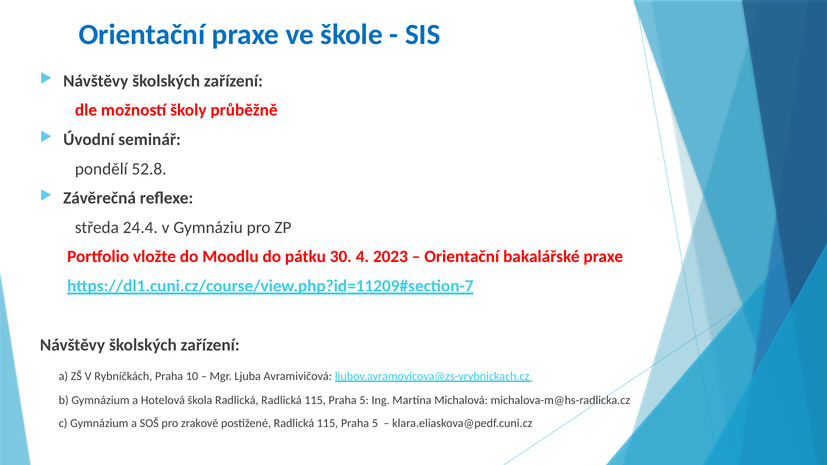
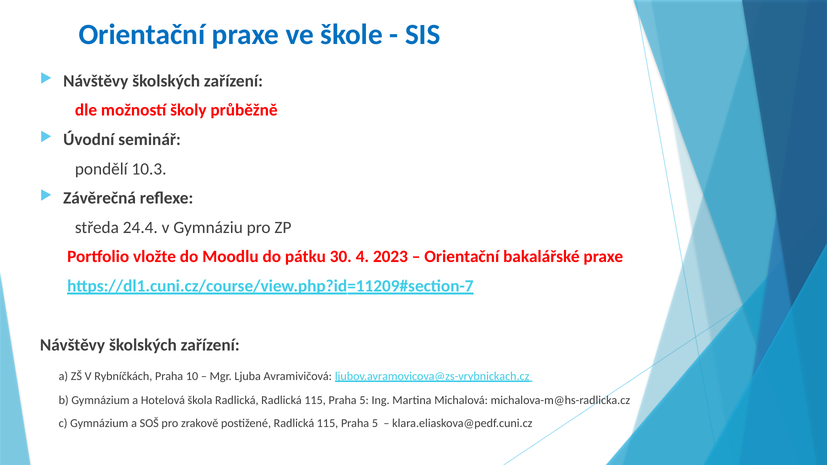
52.8: 52.8 -> 10.3 (149, 169)
